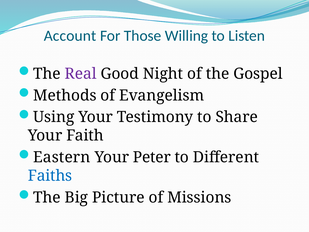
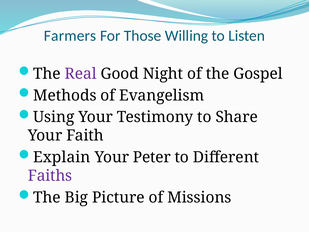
Account: Account -> Farmers (70, 36)
Eastern: Eastern -> Explain (62, 157)
Faiths colour: blue -> purple (50, 176)
